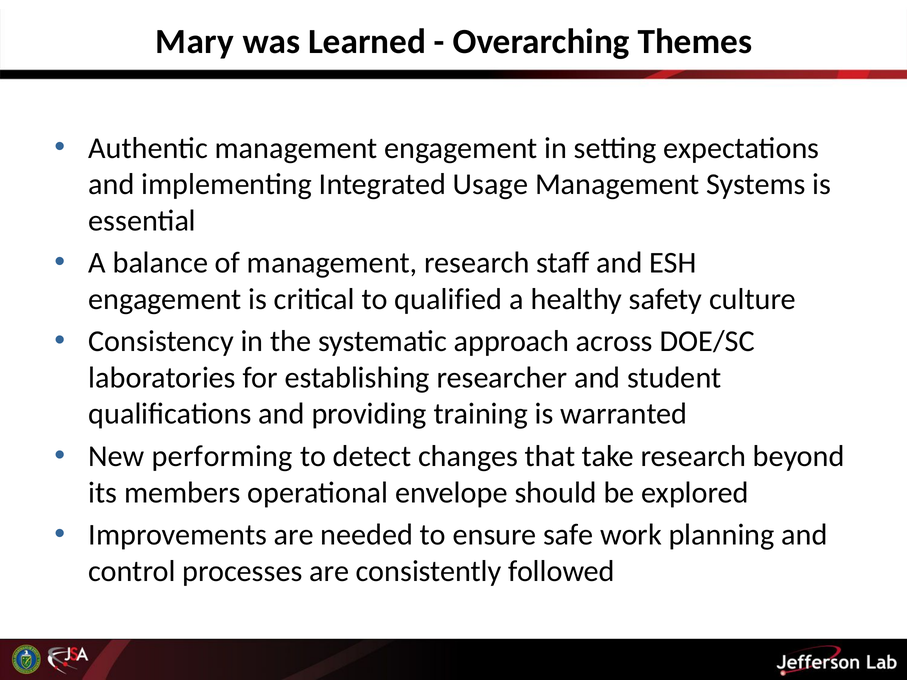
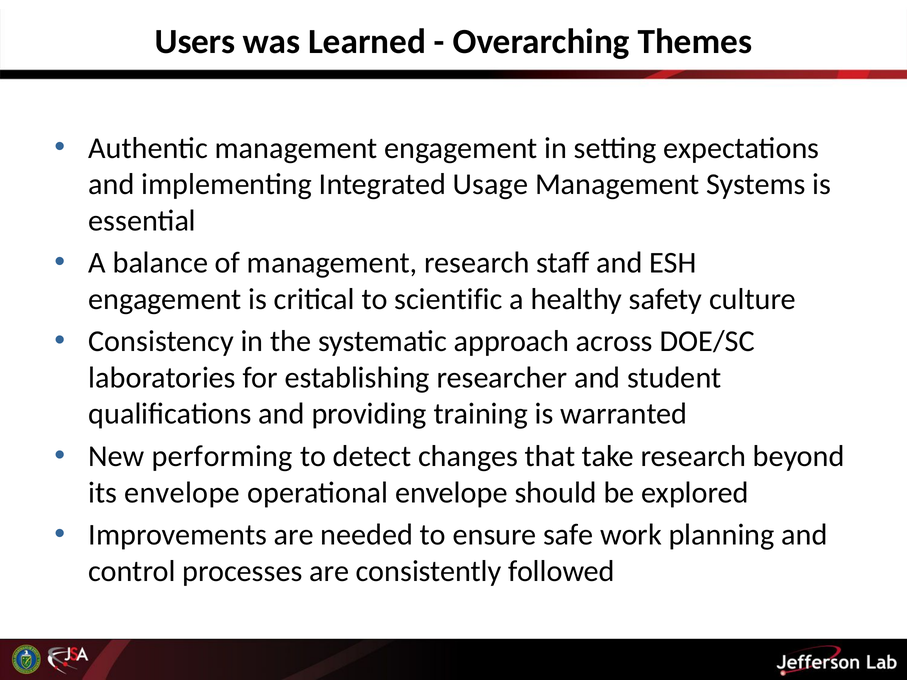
Mary: Mary -> Users (195, 41)
qualified: qualified -> scientific (448, 299)
its members: members -> envelope (182, 493)
